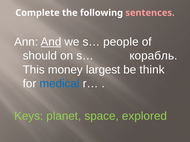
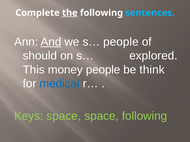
the underline: none -> present (70, 13)
sentences colour: pink -> light blue (150, 13)
корабль: корабль -> explored (153, 56)
money largest: largest -> people (103, 70)
Keys planet: planet -> space (64, 116)
space explored: explored -> following (144, 116)
